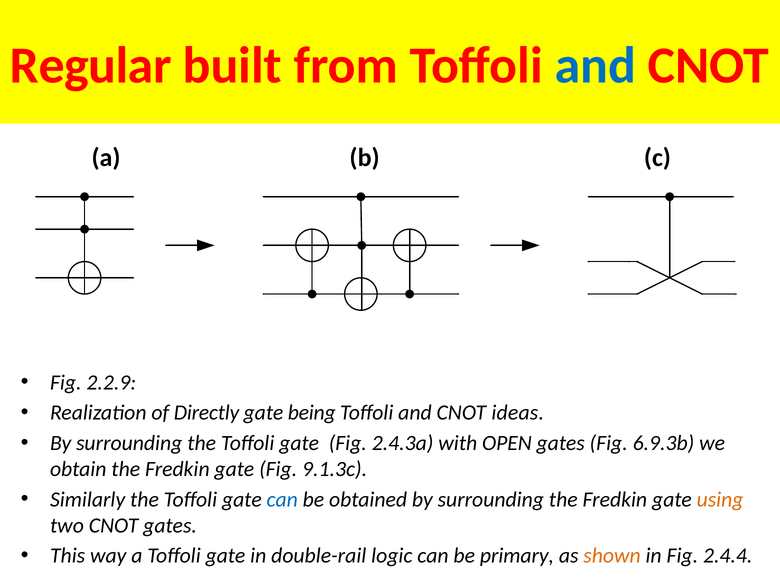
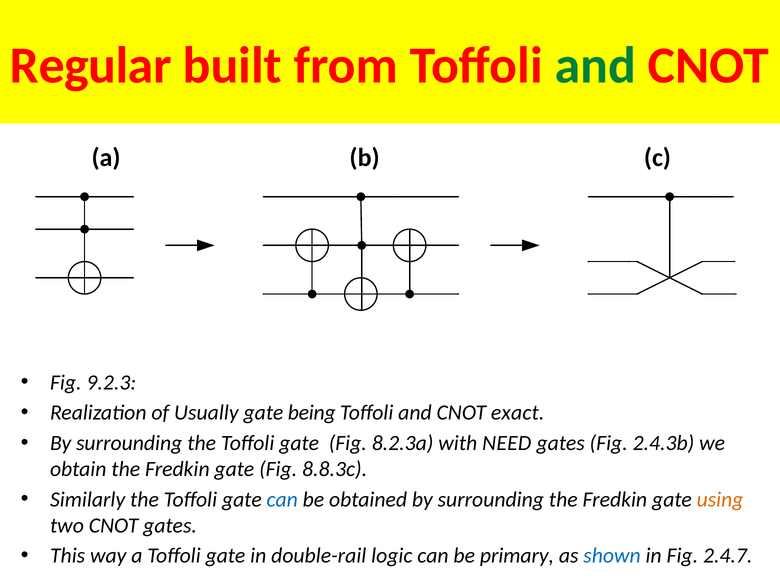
and colour: blue -> green (595, 65)
2.2.9: 2.2.9 -> 9.2.3 (111, 382)
Directly: Directly -> Usually (206, 413)
ideas: ideas -> exact (518, 413)
2.4.3a: 2.4.3a -> 8.2.3a (403, 443)
OPEN: OPEN -> NEED (507, 443)
6.9.3b: 6.9.3b -> 2.4.3b (663, 443)
9.1.3c: 9.1.3c -> 8.8.3c (335, 469)
shown colour: orange -> blue (612, 556)
2.4.4: 2.4.4 -> 2.4.7 (728, 556)
